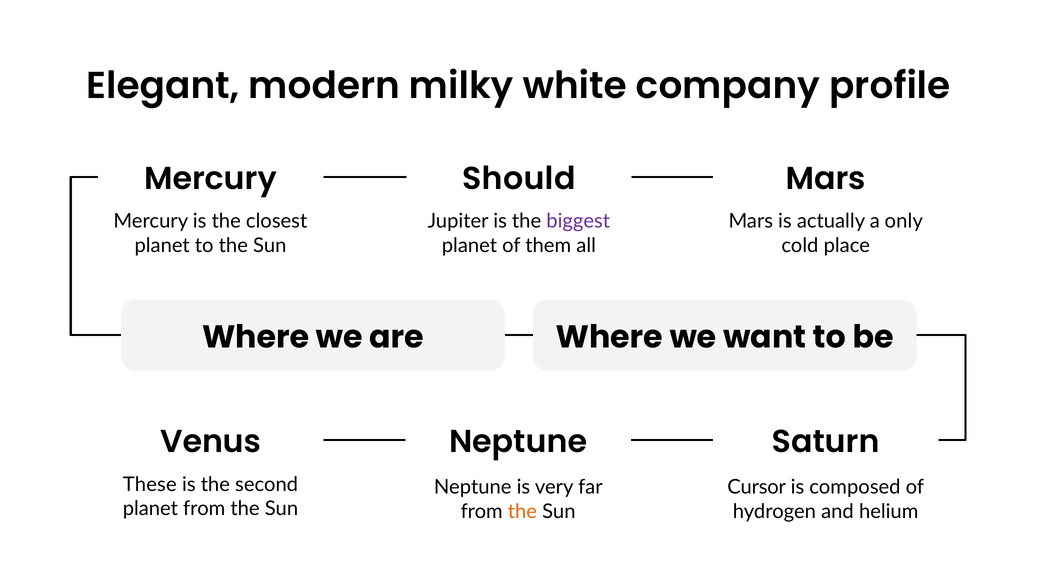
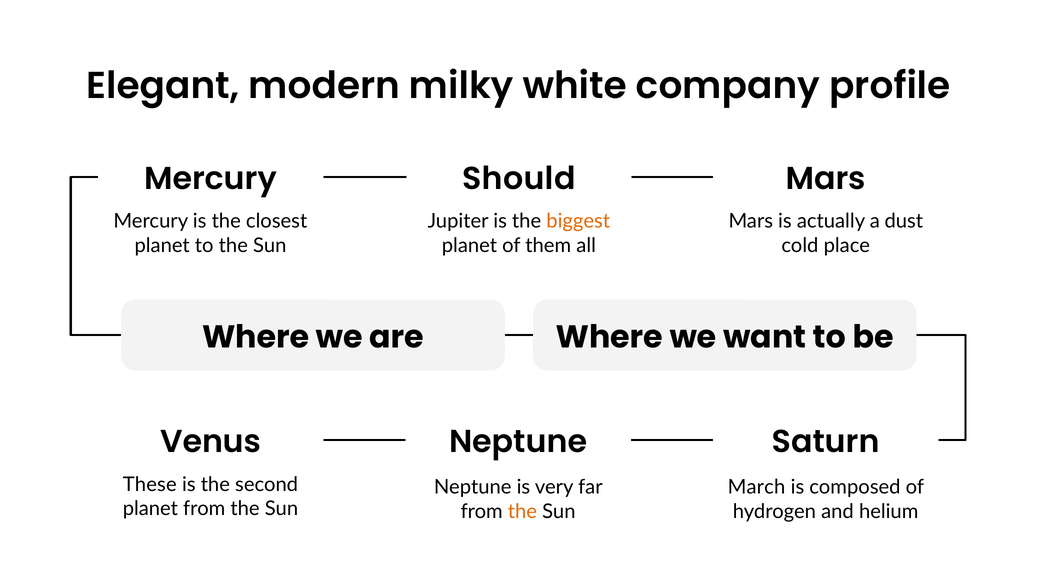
biggest colour: purple -> orange (578, 221)
only: only -> dust (904, 221)
Cursor: Cursor -> March (756, 487)
